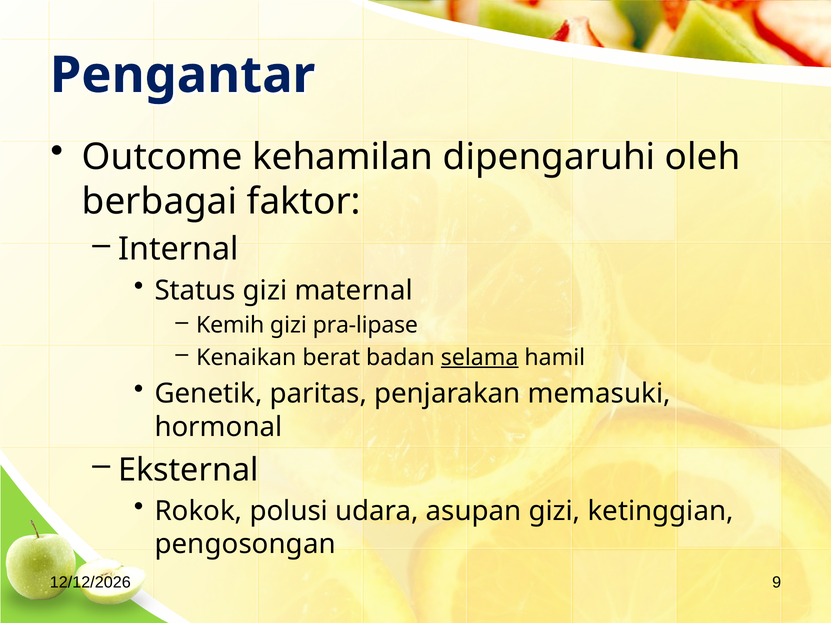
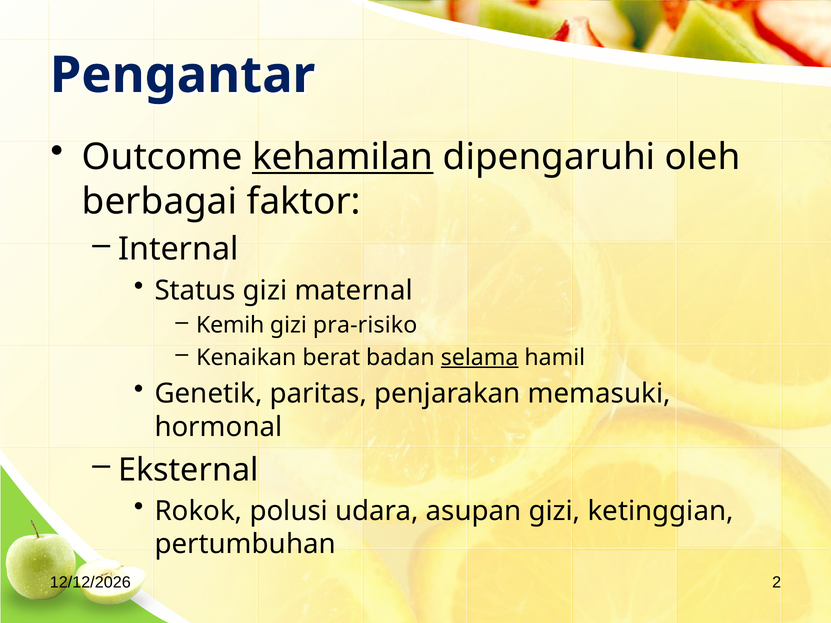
kehamilan underline: none -> present (343, 157)
pra-lipase: pra-lipase -> pra-risiko (365, 325)
pengosongan: pengosongan -> pertumbuhan (245, 545)
9: 9 -> 2 (777, 583)
